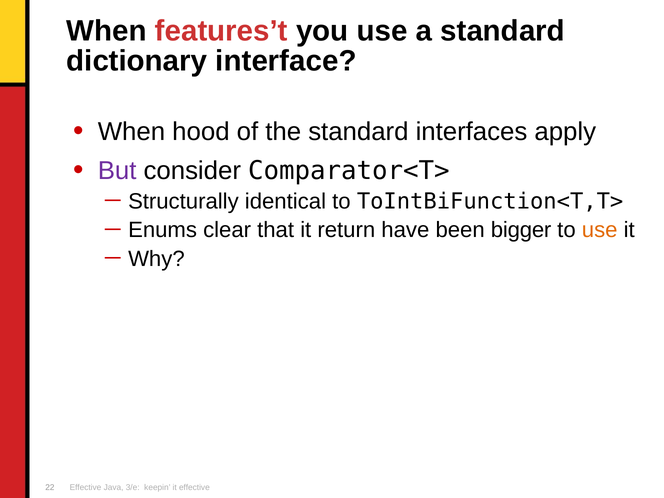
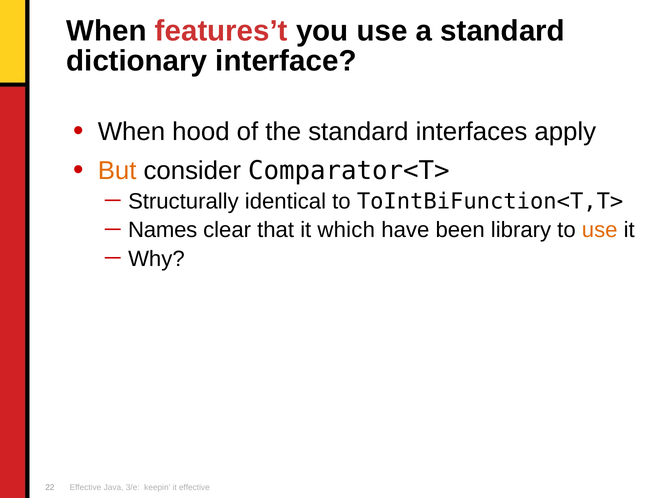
But colour: purple -> orange (117, 171)
Enums: Enums -> Names (163, 230)
return: return -> which (346, 230)
bigger: bigger -> library (521, 230)
